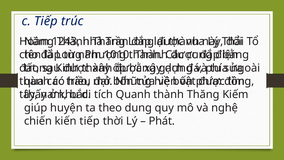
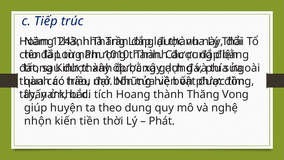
Quanh: Quanh -> Hoang (133, 94)
Kiếm: Kiếm -> Vong (235, 94)
chiến: chiến -> nhộn (38, 121)
kiến tiếp: tiếp -> tiền (90, 121)
